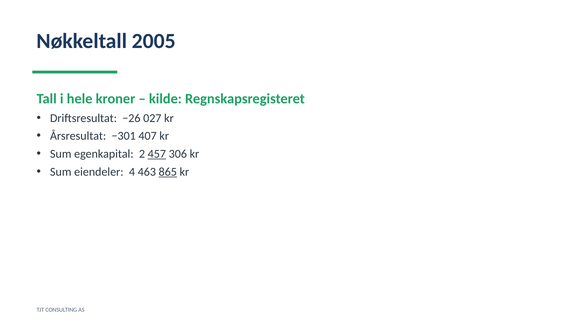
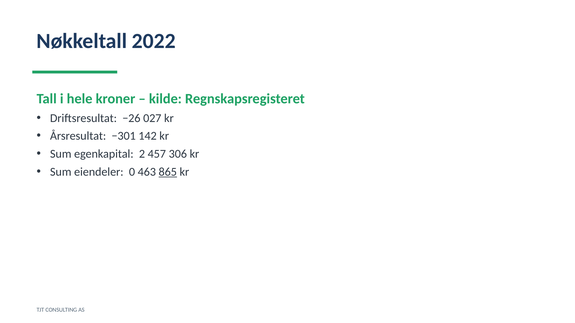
2005: 2005 -> 2022 (154, 41)
407: 407 -> 142 (148, 136)
457 underline: present -> none (157, 154)
4: 4 -> 0 (132, 172)
